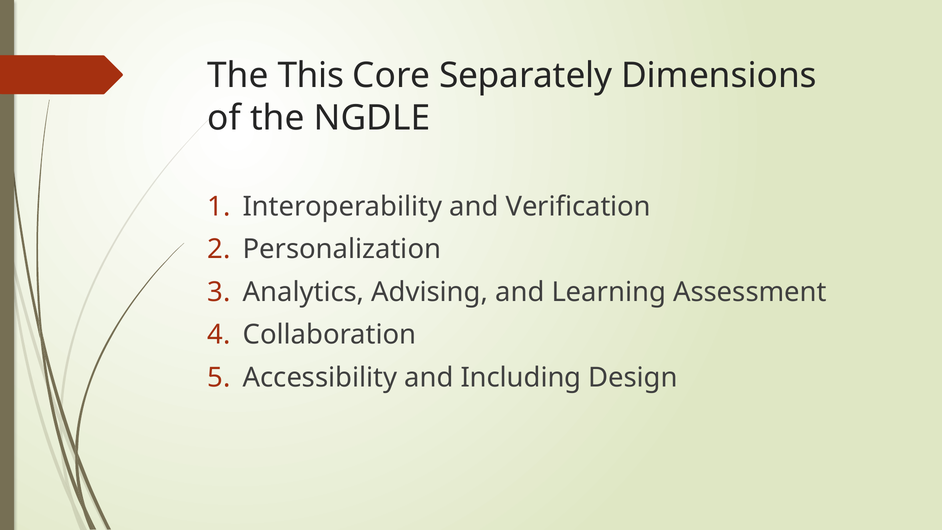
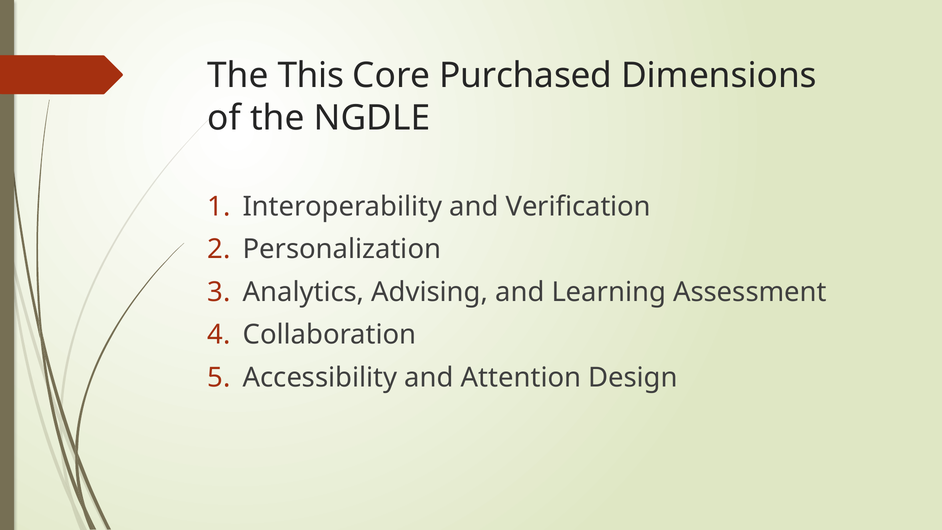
Separately: Separately -> Purchased (526, 75)
Including: Including -> Attention (521, 377)
